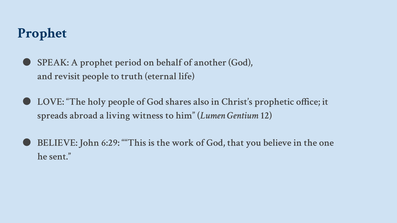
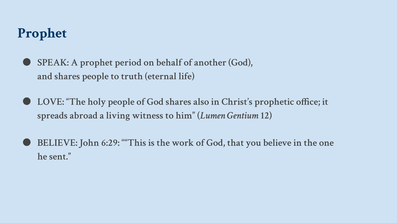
and revisit: revisit -> shares (67, 76)
